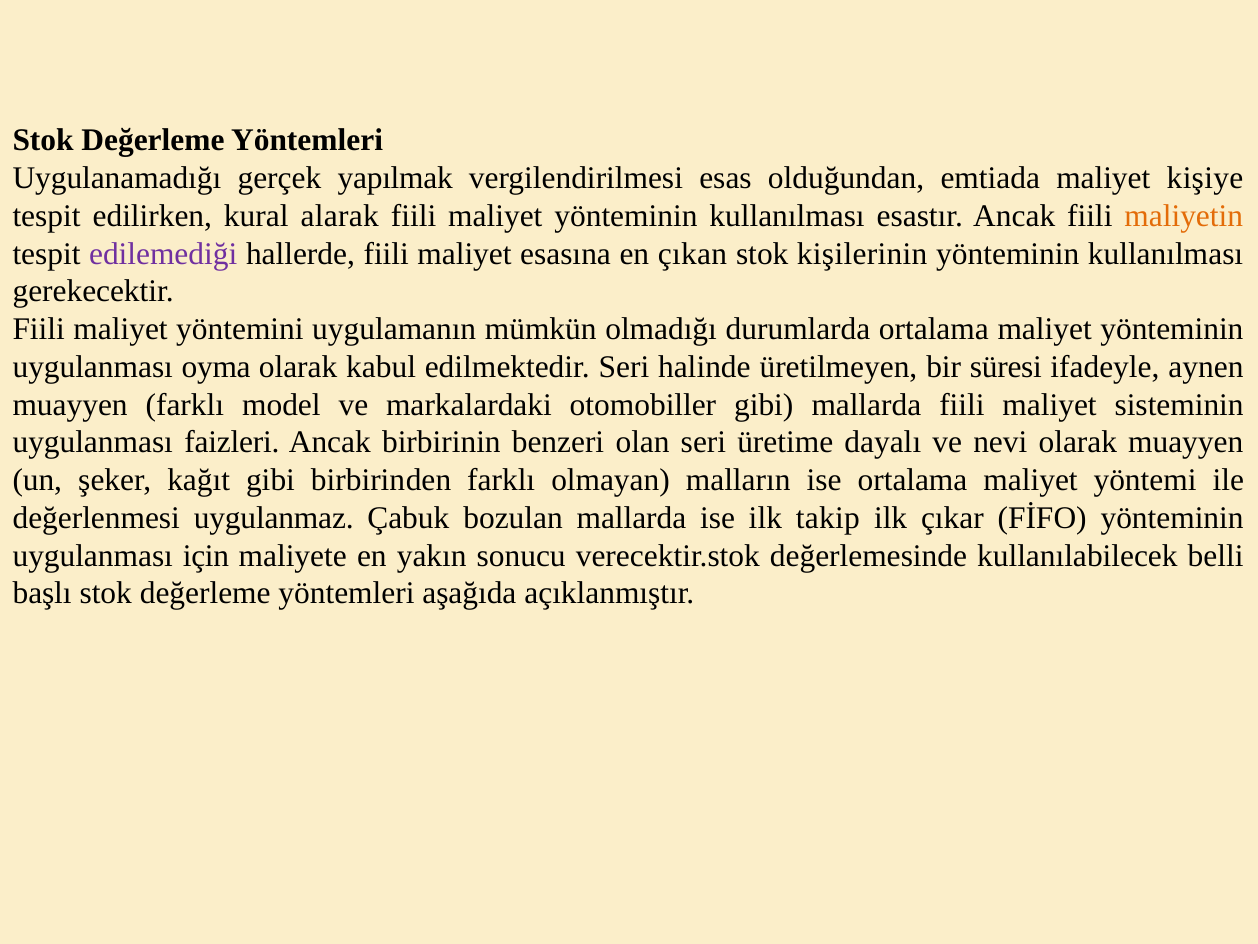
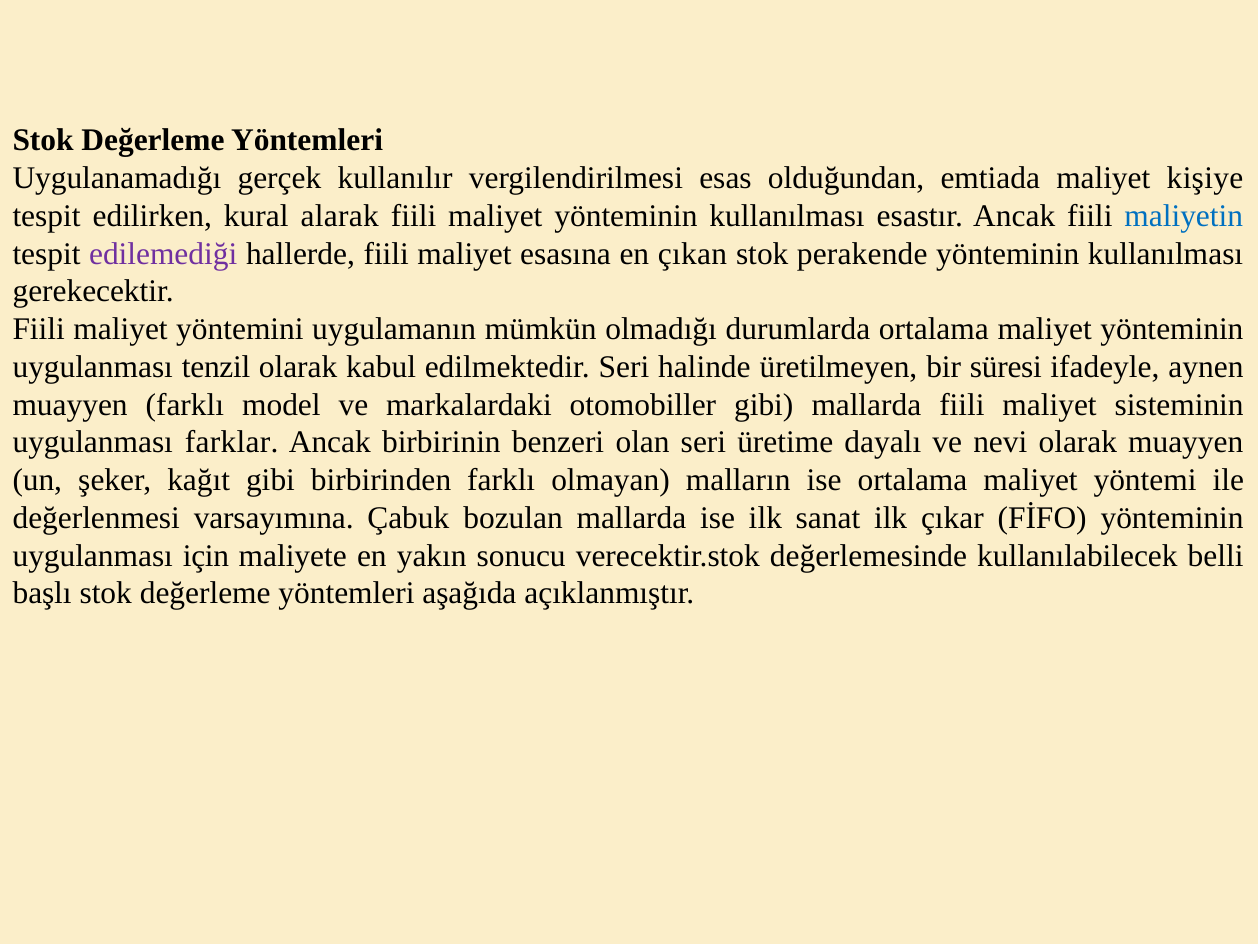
yapılmak: yapılmak -> kullanılır (395, 178)
maliyetin colour: orange -> blue (1184, 216)
kişilerinin: kişilerinin -> perakende (862, 254)
oyma: oyma -> tenzil (216, 367)
faizleri: faizleri -> farklar (232, 442)
uygulanmaz: uygulanmaz -> varsayımına (274, 518)
takip: takip -> sanat (828, 518)
